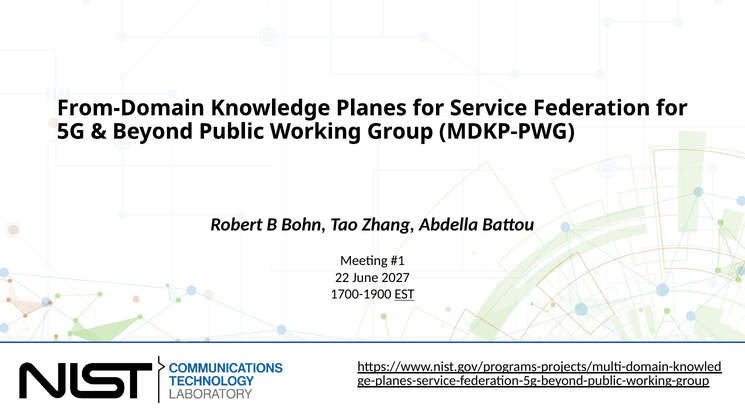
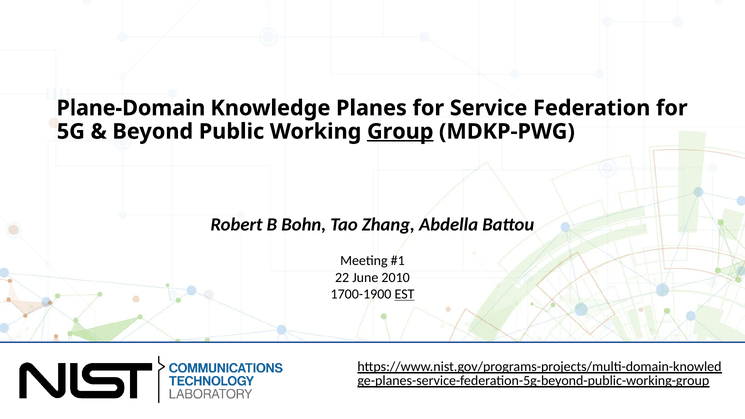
From-Domain: From-Domain -> Plane-Domain (131, 108)
Group underline: none -> present (400, 132)
2027: 2027 -> 2010 (396, 277)
